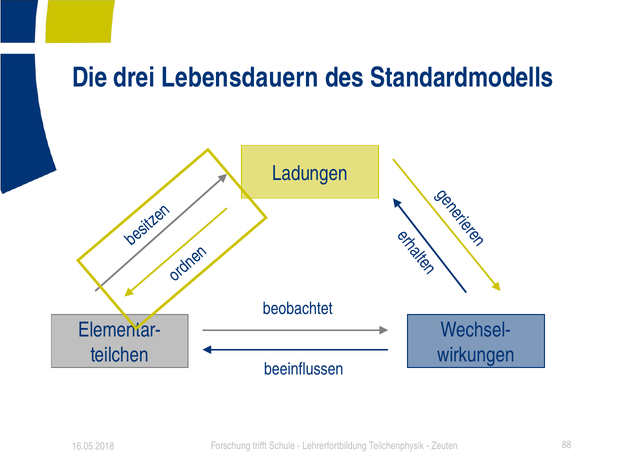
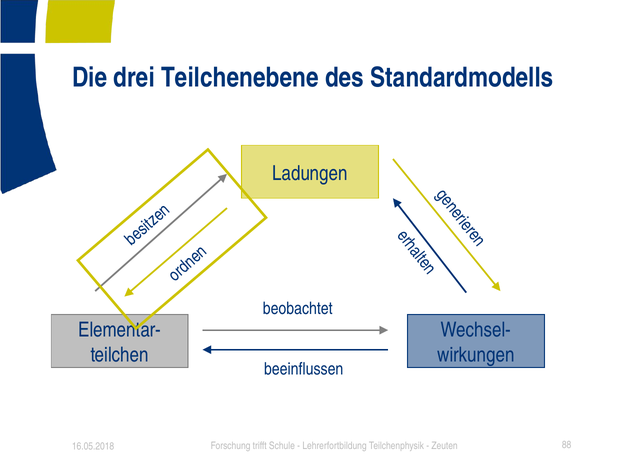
Lebensdauern: Lebensdauern -> Teilchenebene (240, 78)
